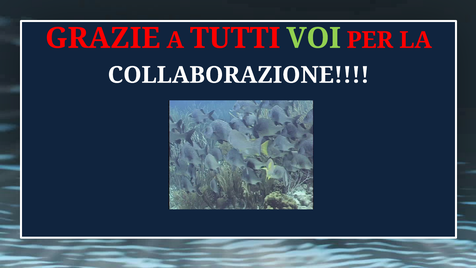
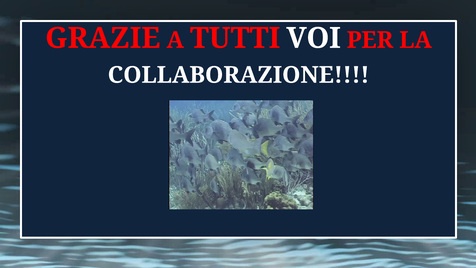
VOI colour: light green -> white (314, 38)
